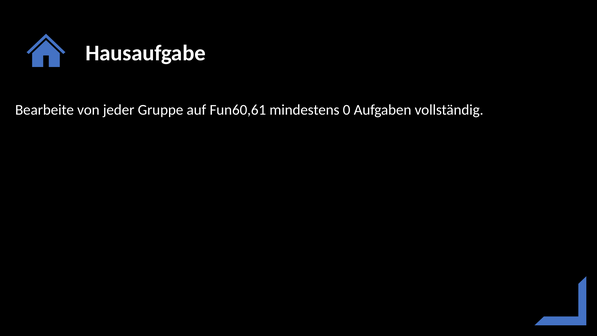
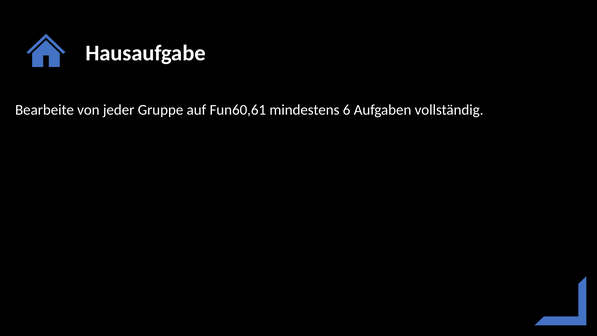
0: 0 -> 6 (347, 110)
